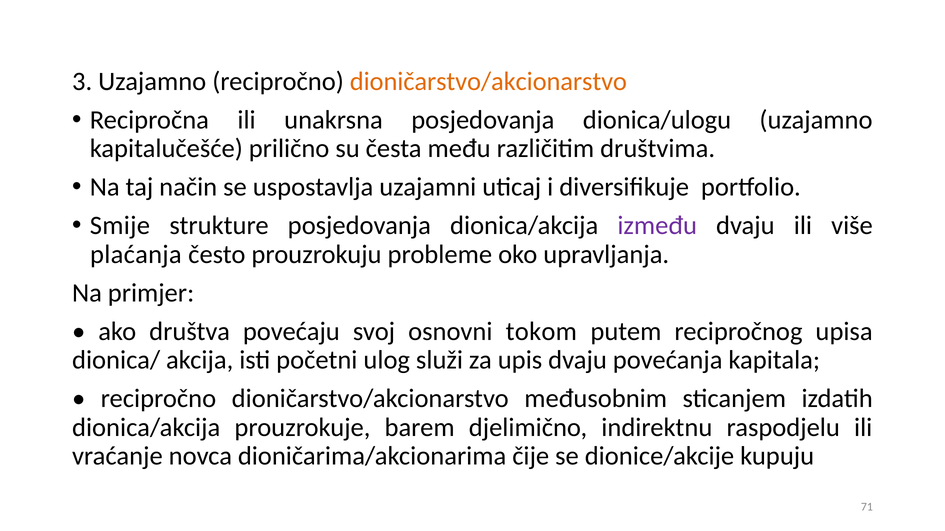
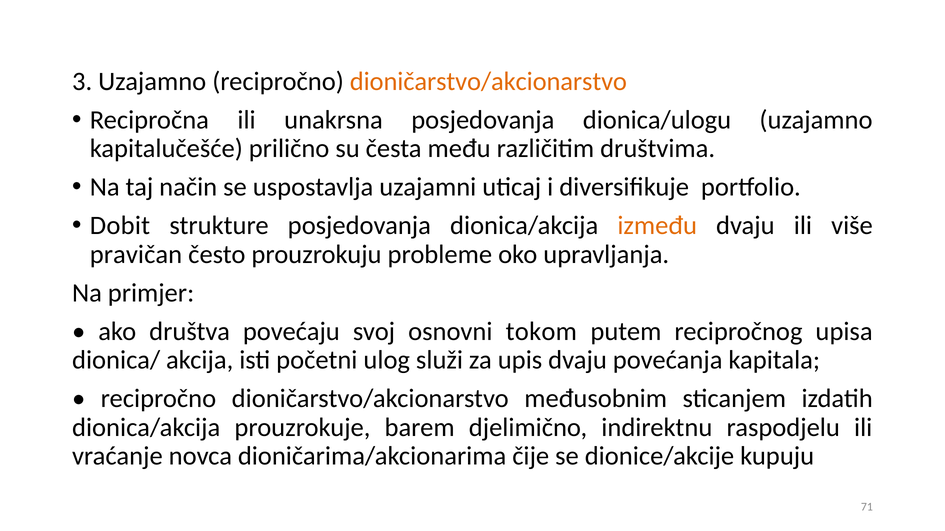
Smije: Smije -> Dobit (120, 226)
između colour: purple -> orange (657, 226)
plaćanja: plaćanja -> pravičan (136, 255)
